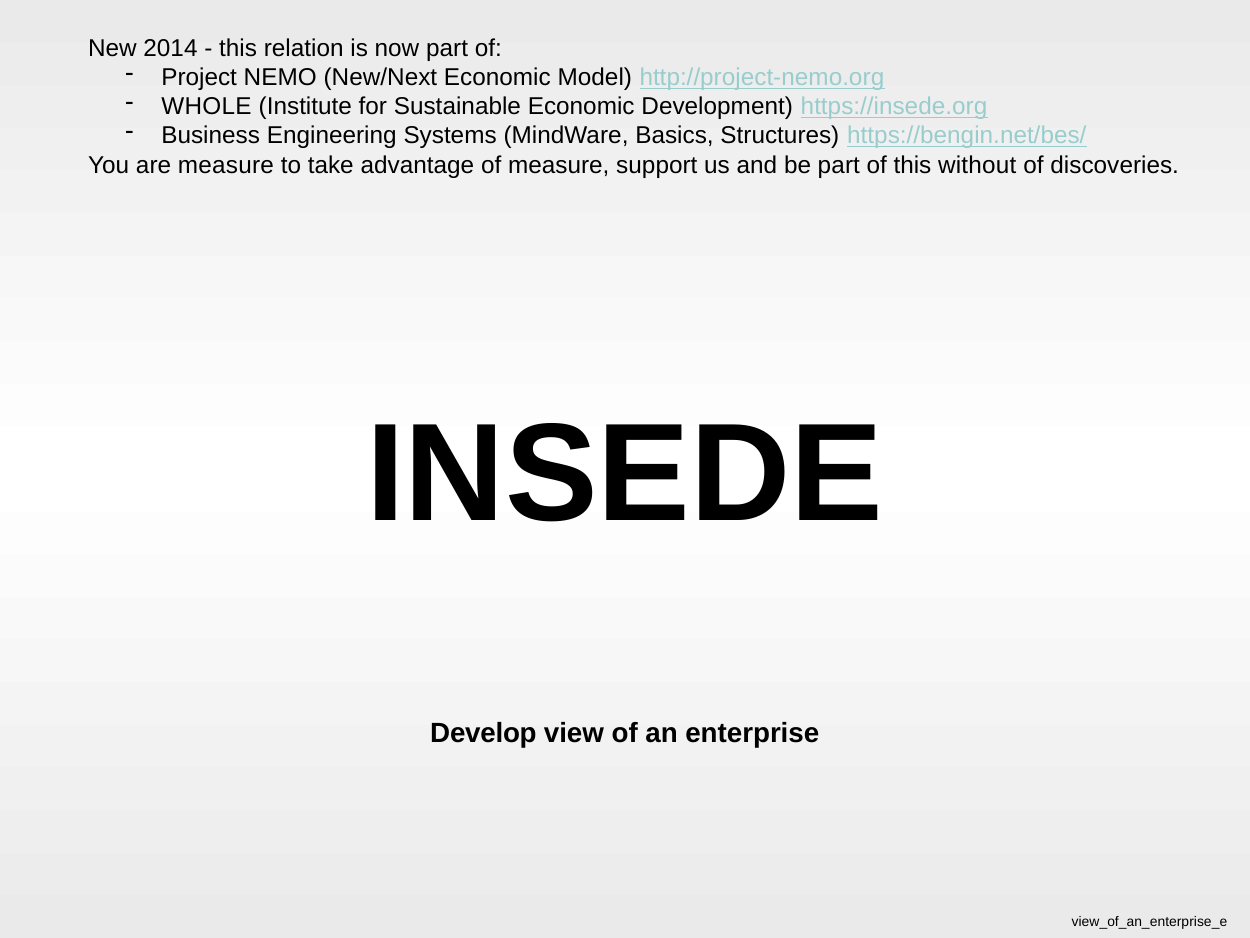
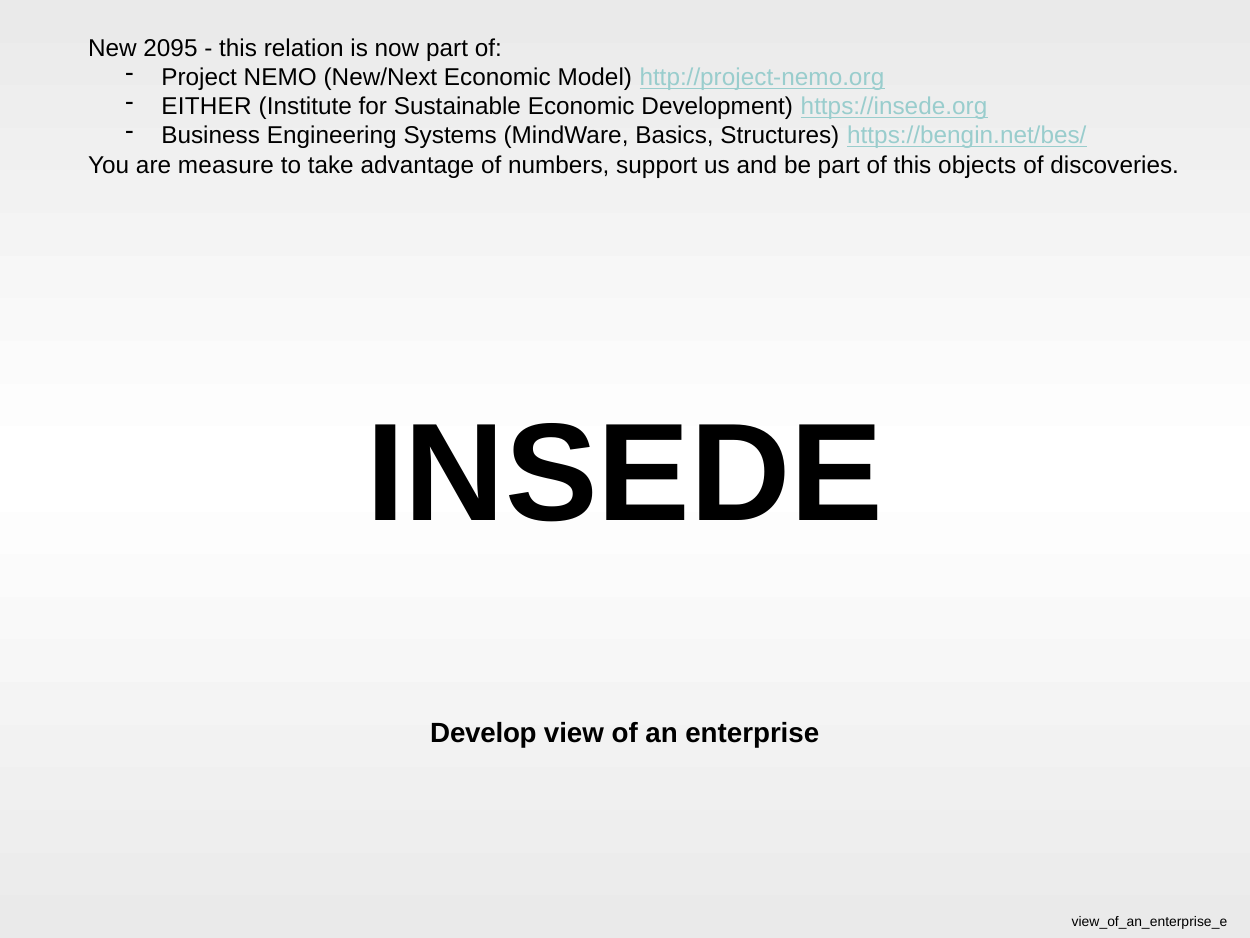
2014: 2014 -> 2095 (170, 48)
WHOLE: WHOLE -> EITHER (206, 107)
of measure: measure -> numbers (559, 165)
without: without -> objects (977, 165)
